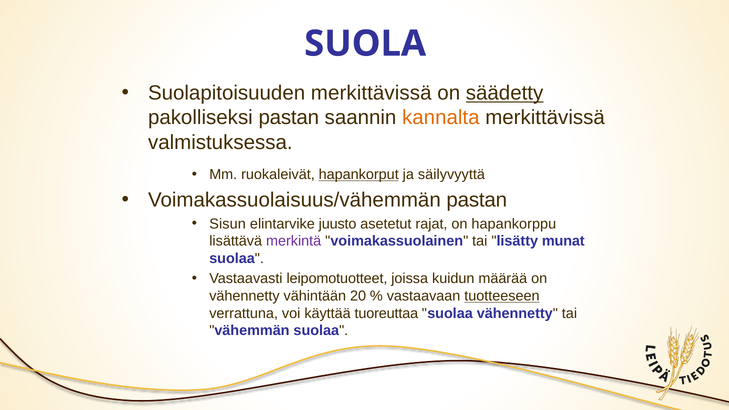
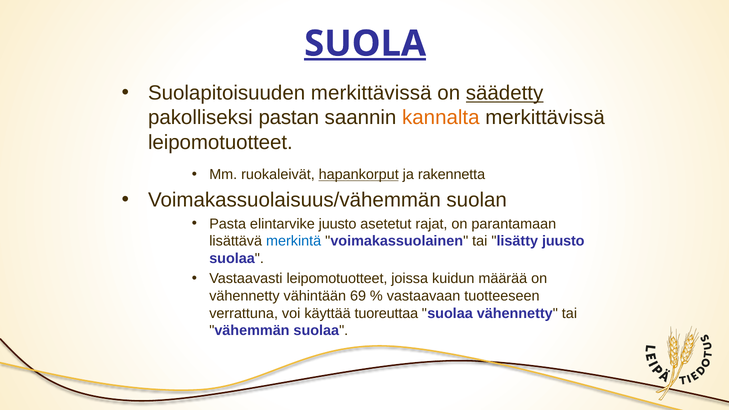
SUOLA underline: none -> present (365, 44)
valmistuksessa: valmistuksessa -> leipomotuotteet (220, 142)
säilyvyyttä: säilyvyyttä -> rakennetta (452, 175)
Voimakassuolaisuus/vähemmän pastan: pastan -> suolan (477, 200)
Sisun: Sisun -> Pasta (228, 224)
hapankorppu: hapankorppu -> parantamaan (514, 224)
merkintä colour: purple -> blue (294, 241)
lisätty munat: munat -> juusto (563, 241)
20: 20 -> 69 (358, 296)
tuotteeseen underline: present -> none (502, 296)
